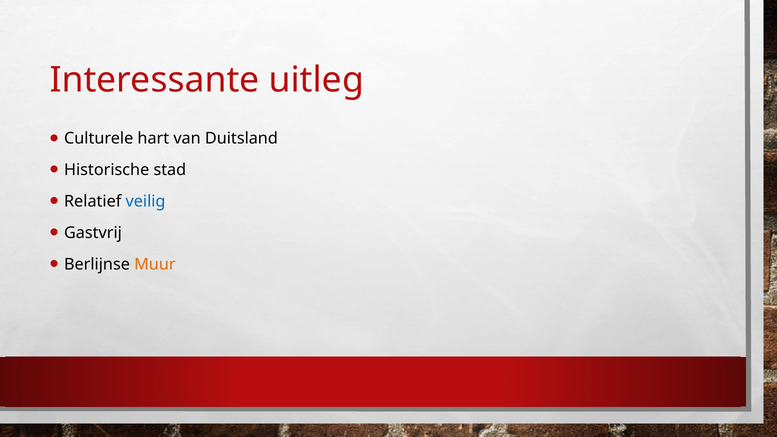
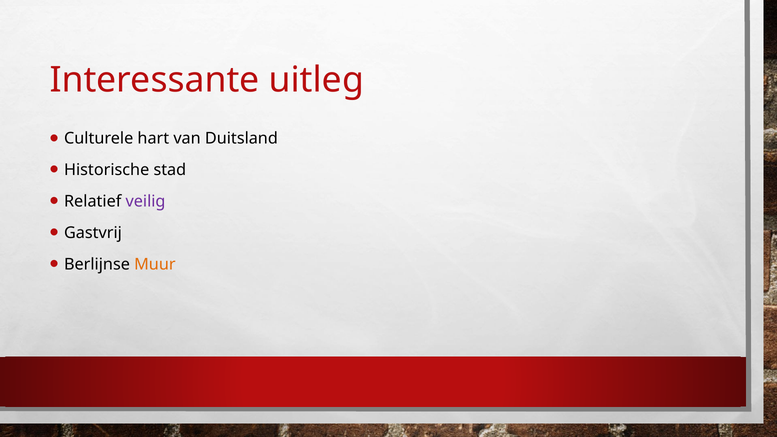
veilig colour: blue -> purple (146, 201)
